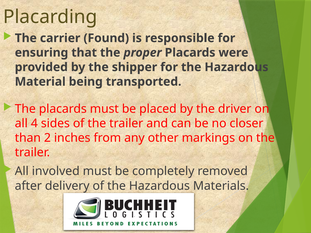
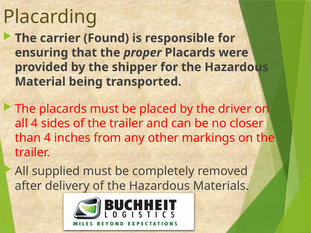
than 2: 2 -> 4 (47, 138)
involved: involved -> supplied (56, 171)
